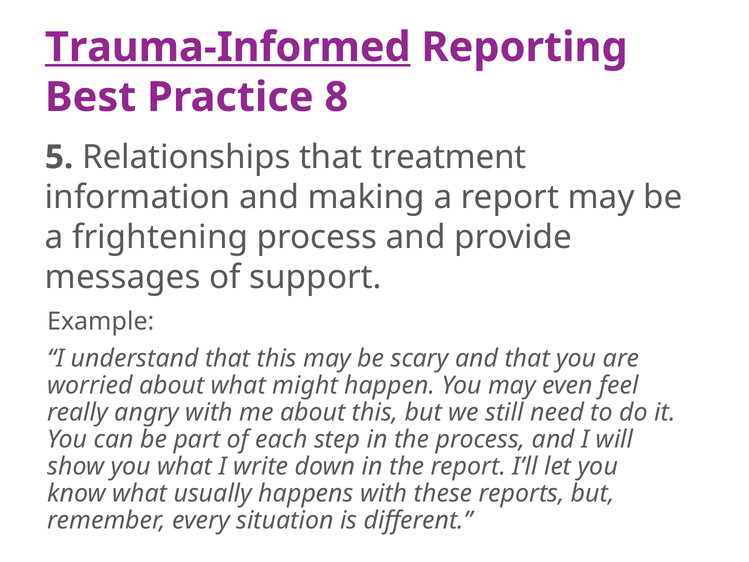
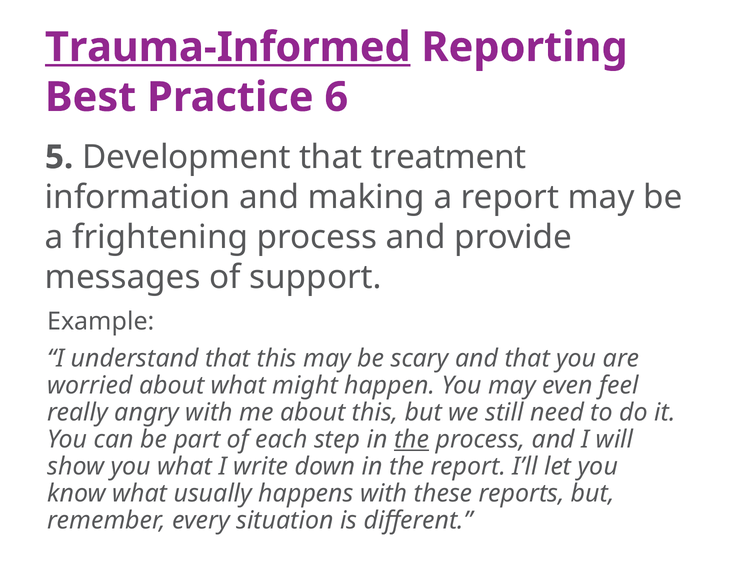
8: 8 -> 6 (336, 97)
Relationships: Relationships -> Development (186, 157)
the underline: none -> present (412, 439)
